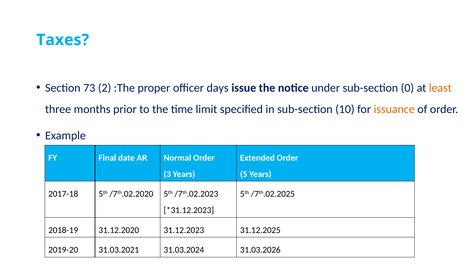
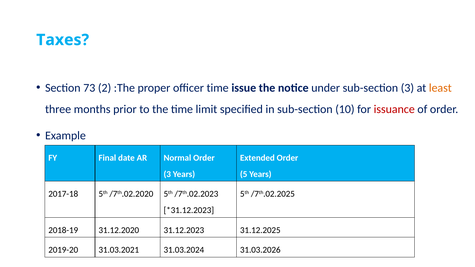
officer days: days -> time (218, 88)
sub-section 0: 0 -> 3 (407, 88)
issuance colour: orange -> red (394, 109)
